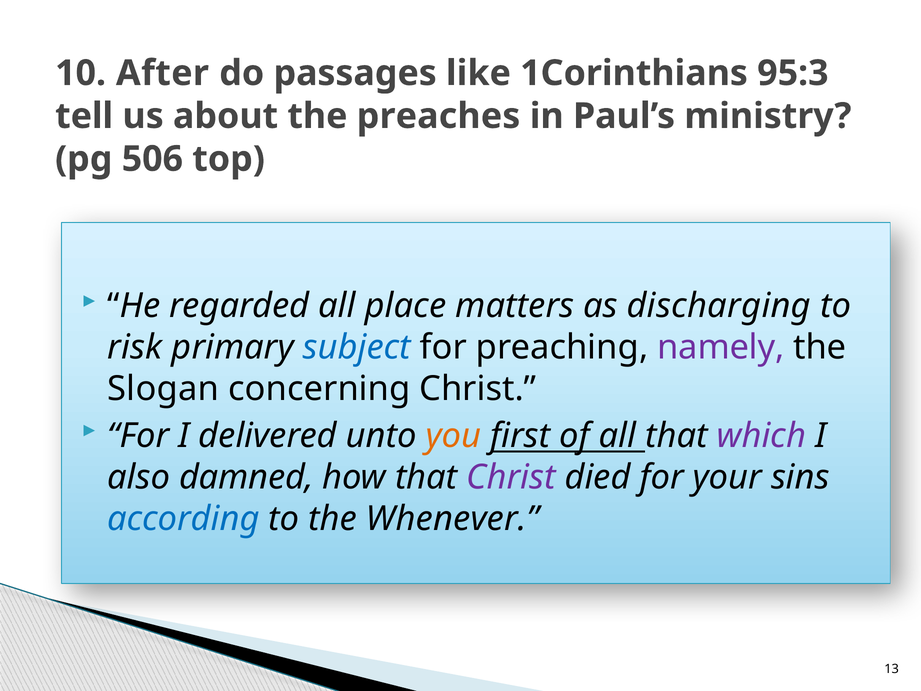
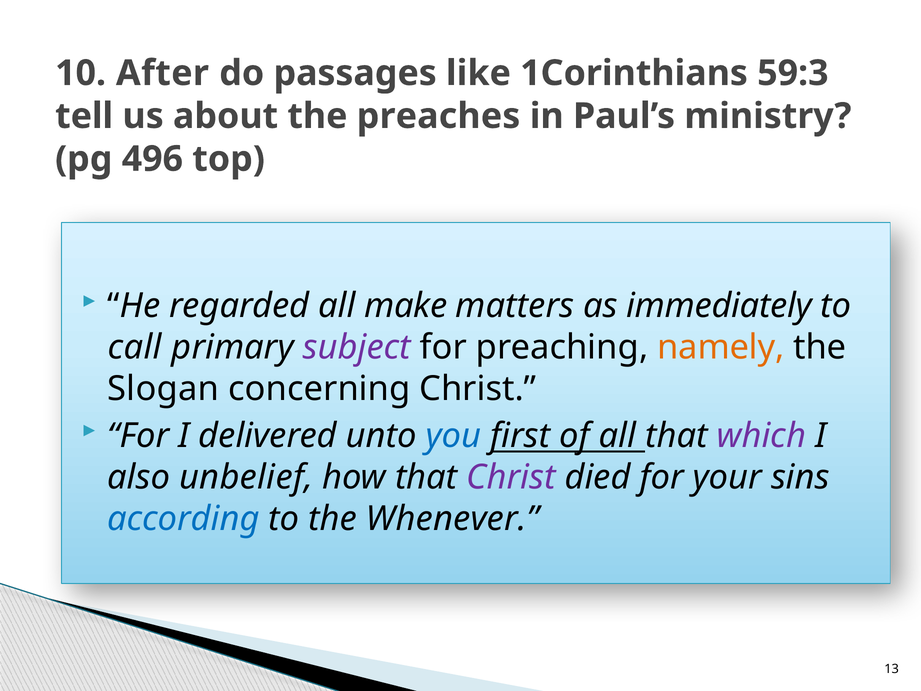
95:3: 95:3 -> 59:3 (793, 73)
506: 506 -> 496 (152, 159)
place: place -> make (406, 306)
discharging: discharging -> immediately (719, 306)
risk: risk -> call (135, 347)
subject colour: blue -> purple (357, 347)
namely colour: purple -> orange (721, 347)
you colour: orange -> blue (454, 436)
damned: damned -> unbelief (246, 477)
